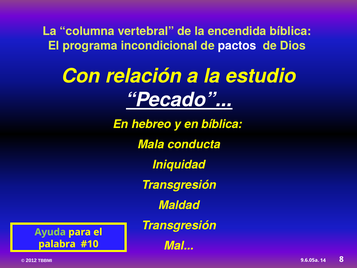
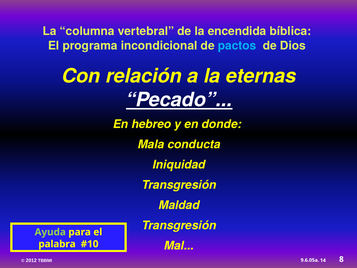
pactos colour: white -> light blue (237, 46)
estudio: estudio -> eternas (261, 76)
en bíblica: bíblica -> donde (222, 124)
